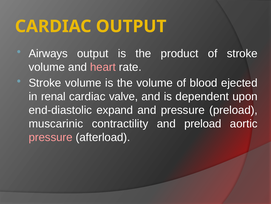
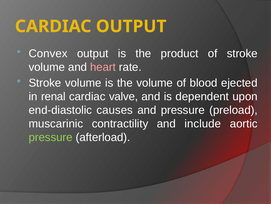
Airways: Airways -> Convex (48, 53)
expand: expand -> causes (115, 110)
and preload: preload -> include (203, 123)
pressure colour: pink -> light green (51, 137)
